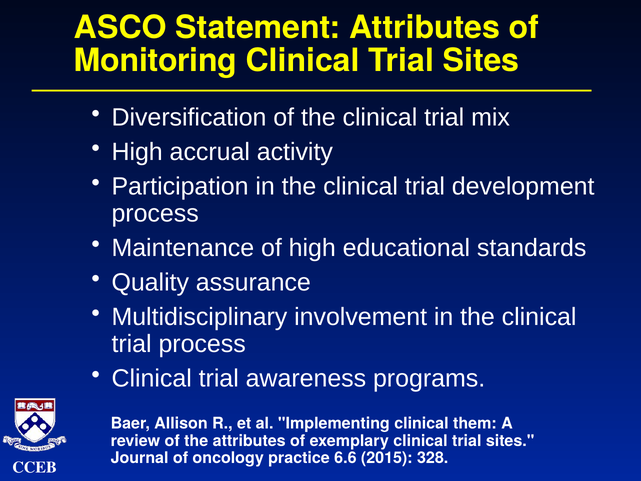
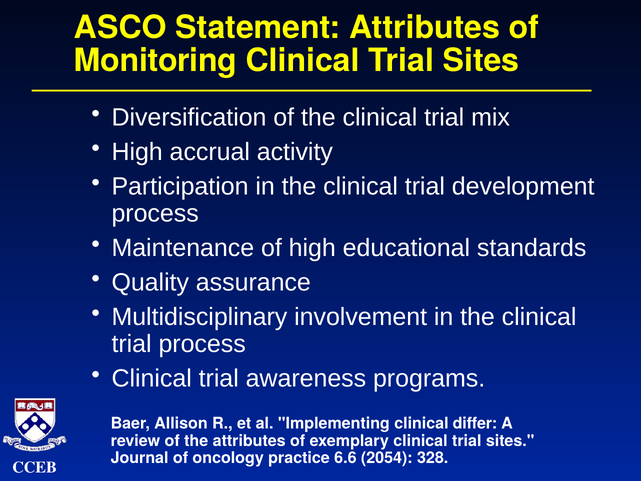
them: them -> differ (475, 423)
2015: 2015 -> 2054 (387, 458)
